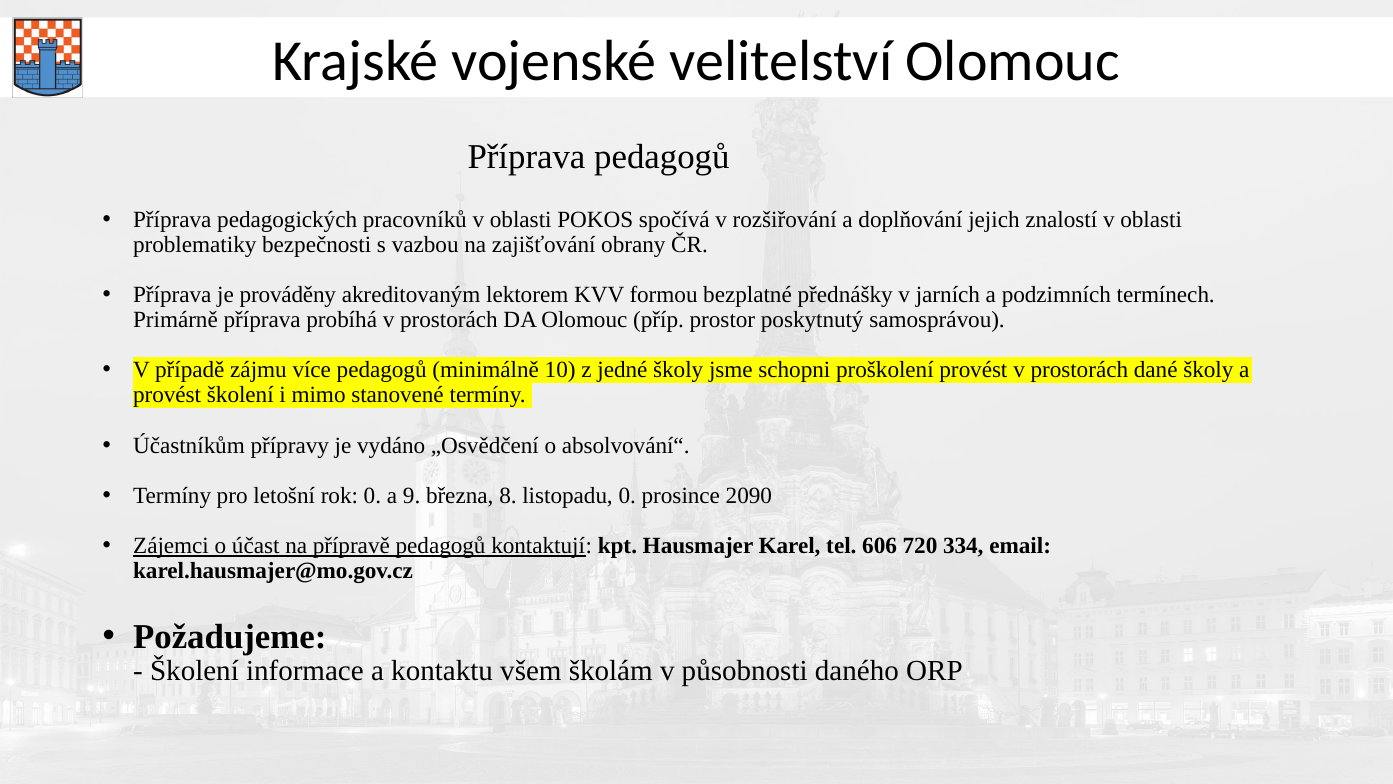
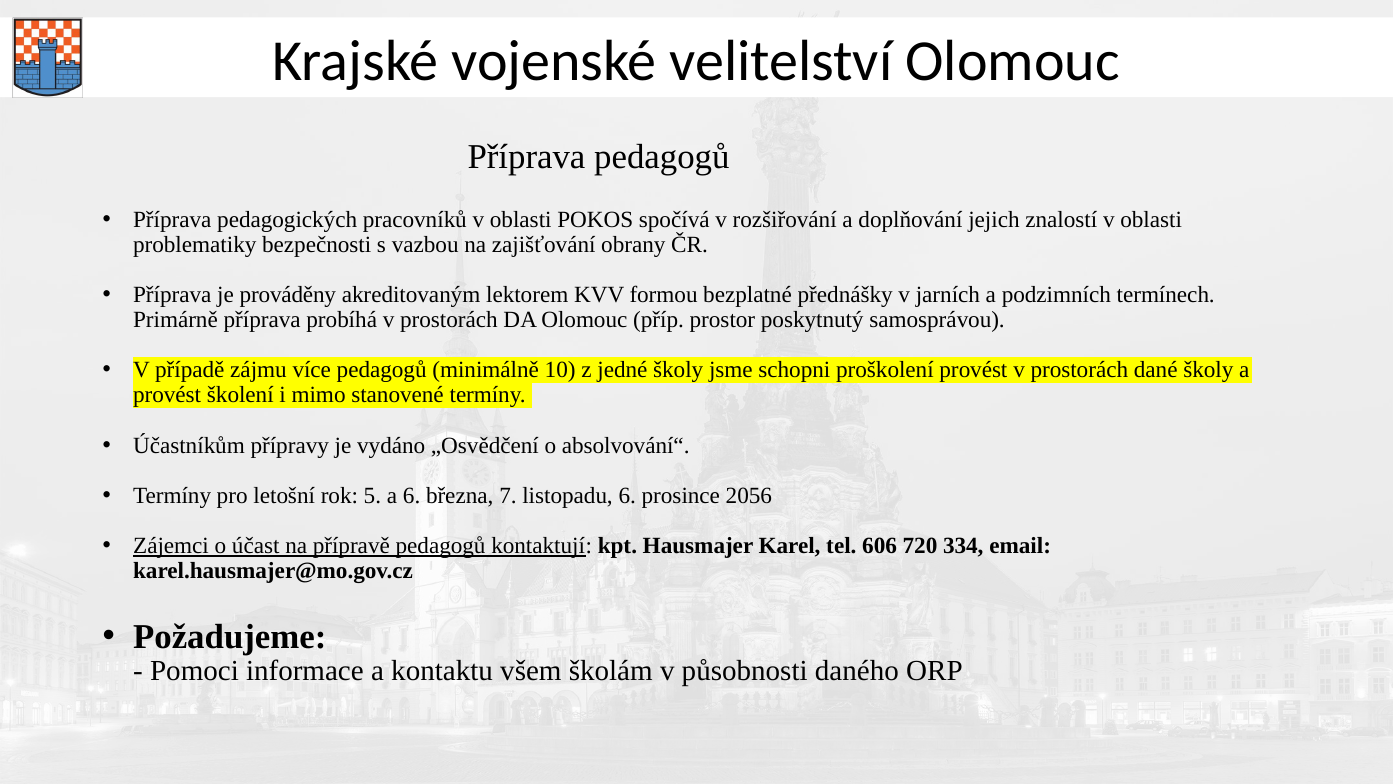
rok 0: 0 -> 5 (372, 495)
a 9: 9 -> 6 (412, 495)
8: 8 -> 7 (508, 495)
listopadu 0: 0 -> 6 (627, 495)
2090: 2090 -> 2056 (749, 495)
Školení: Školení -> Pomoci (194, 671)
